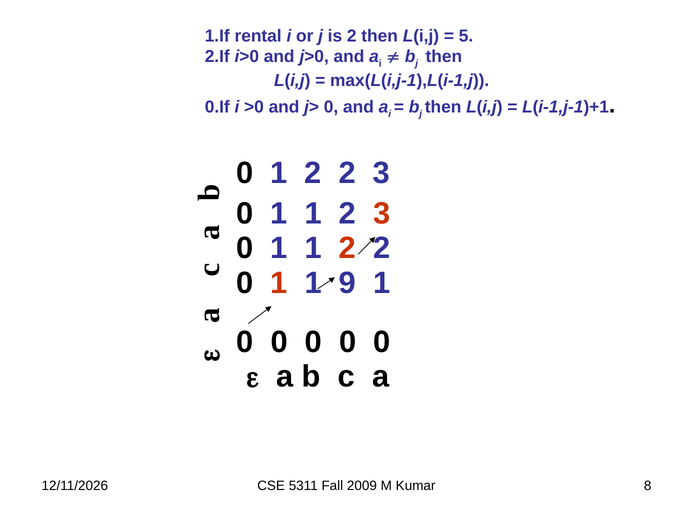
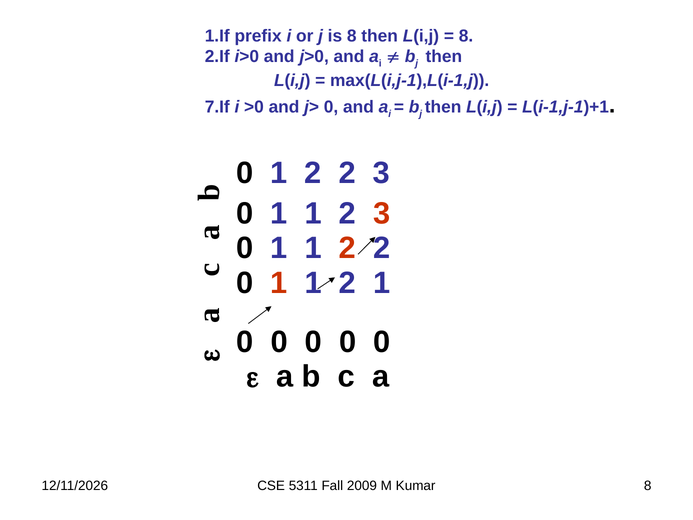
rental: rental -> prefix (258, 36)
is 2: 2 -> 8 (352, 36)
5: 5 -> 8 (466, 36)
0.If: 0.If -> 7.If (217, 107)
9: 9 -> 2 (347, 283)
